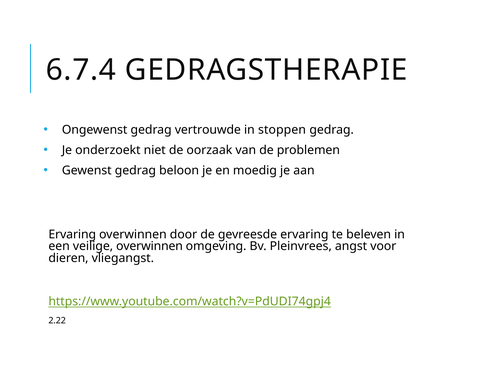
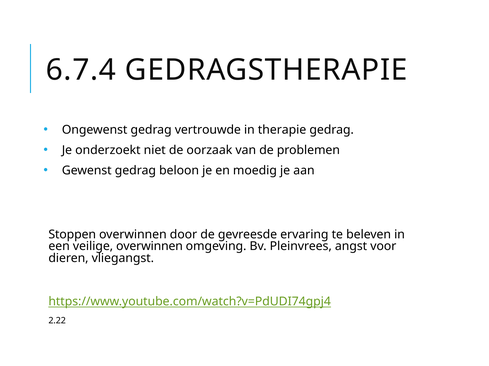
stoppen: stoppen -> therapie (282, 130)
Ervaring: Ervaring -> Stoppen (72, 235)
